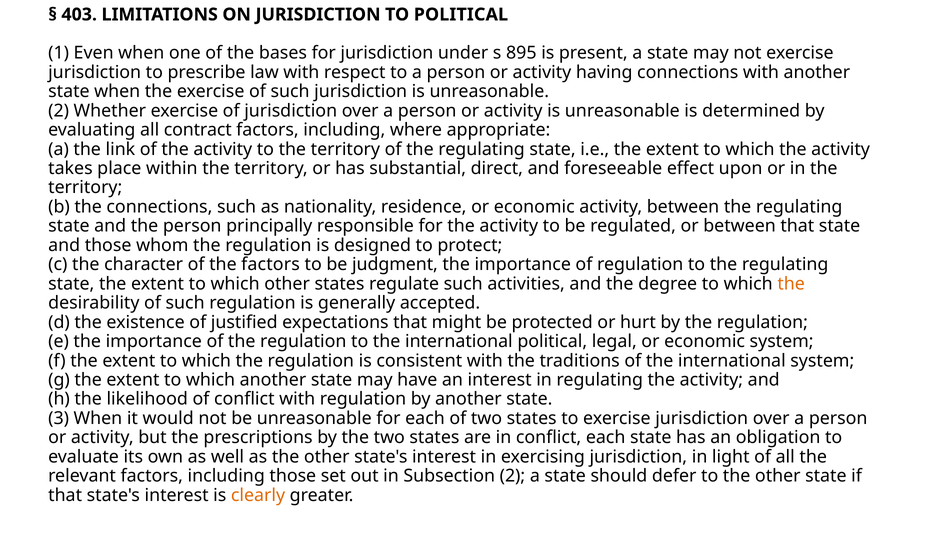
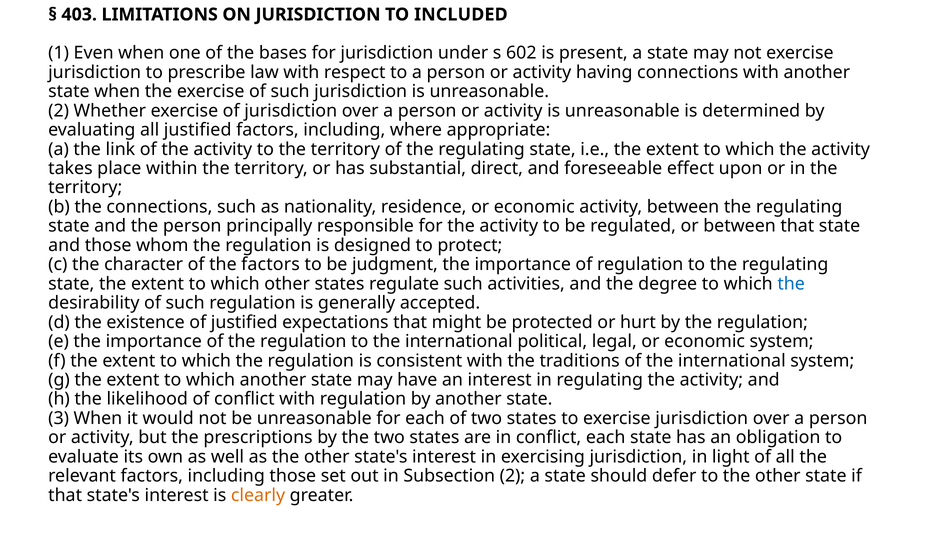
TO POLITICAL: POLITICAL -> INCLUDED (461, 15)
895: 895 -> 602 (521, 53)
all contract: contract -> justified (198, 130)
the colour: orange -> blue (791, 284)
